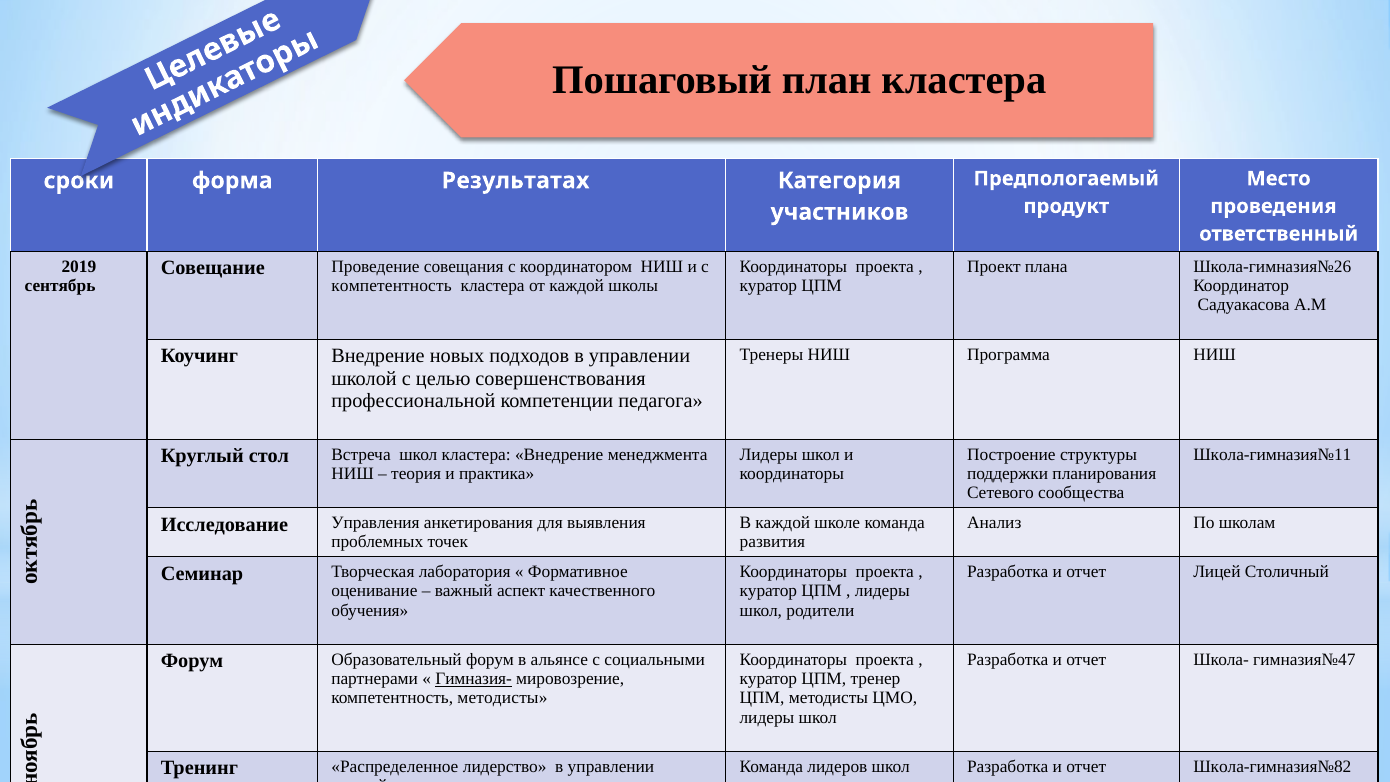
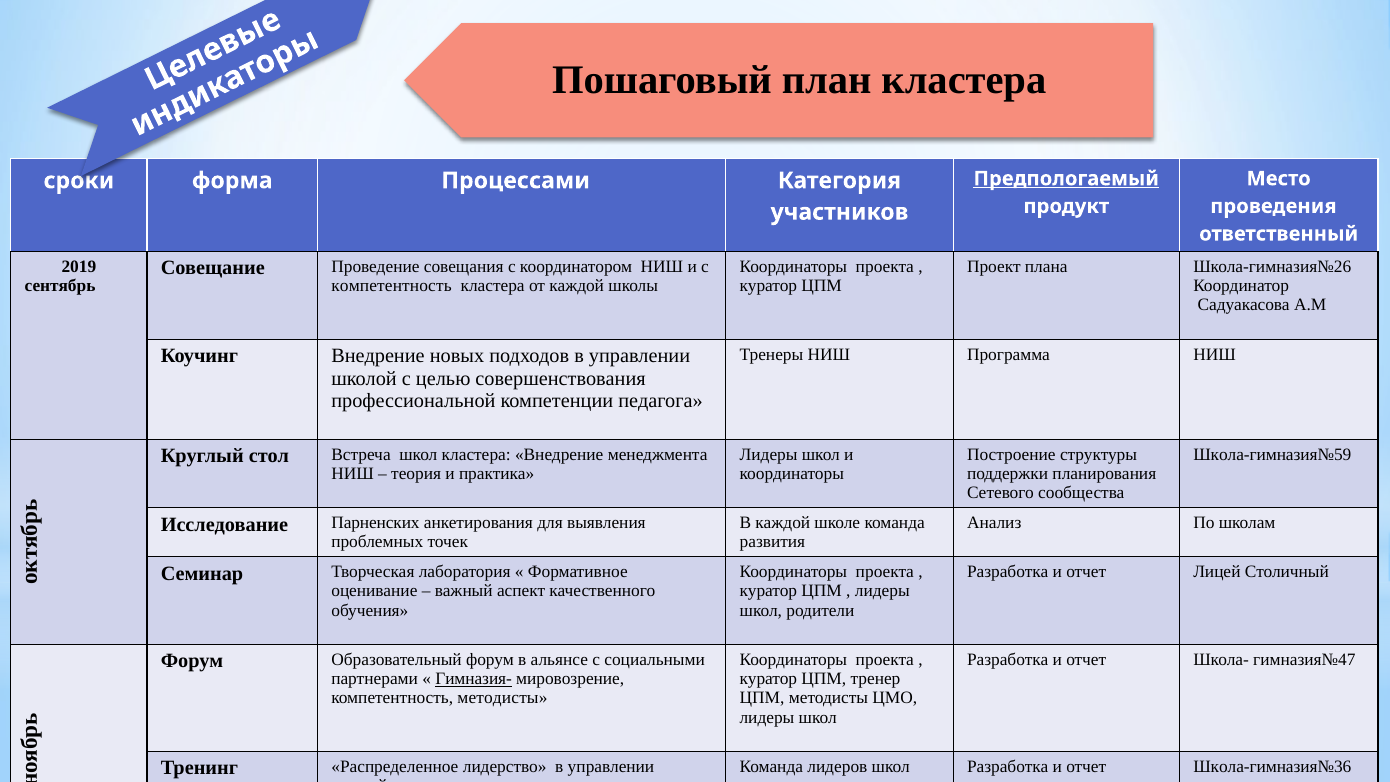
Предпологаемый underline: none -> present (1066, 179)
Результатах: Результатах -> Процессами (516, 181)
Школа-гимназия№11: Школа-гимназия№11 -> Школа-гимназия№59 (1272, 454)
Управления: Управления -> Парненских (376, 523)
Школа-гимназия№82: Школа-гимназия№82 -> Школа-гимназия№36 (1272, 766)
